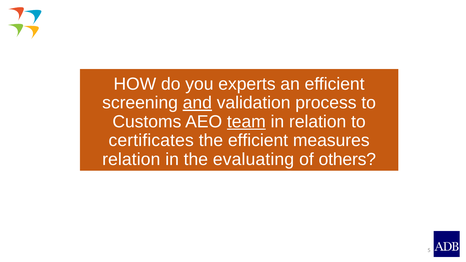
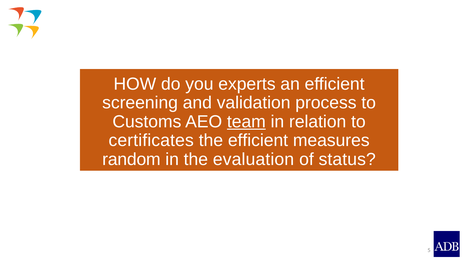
and underline: present -> none (197, 103)
relation: relation -> random (131, 160)
evaluating: evaluating -> evaluation (253, 160)
others: others -> status (347, 160)
